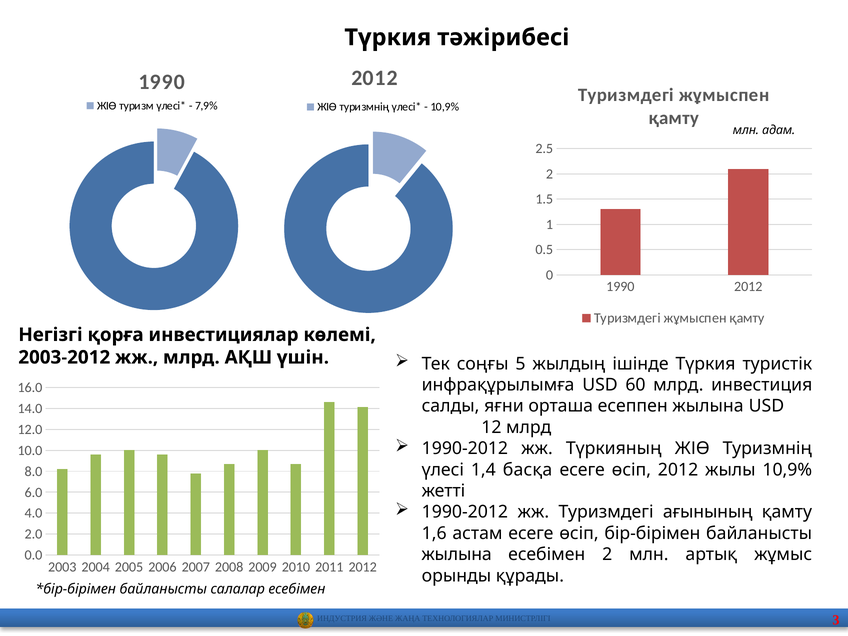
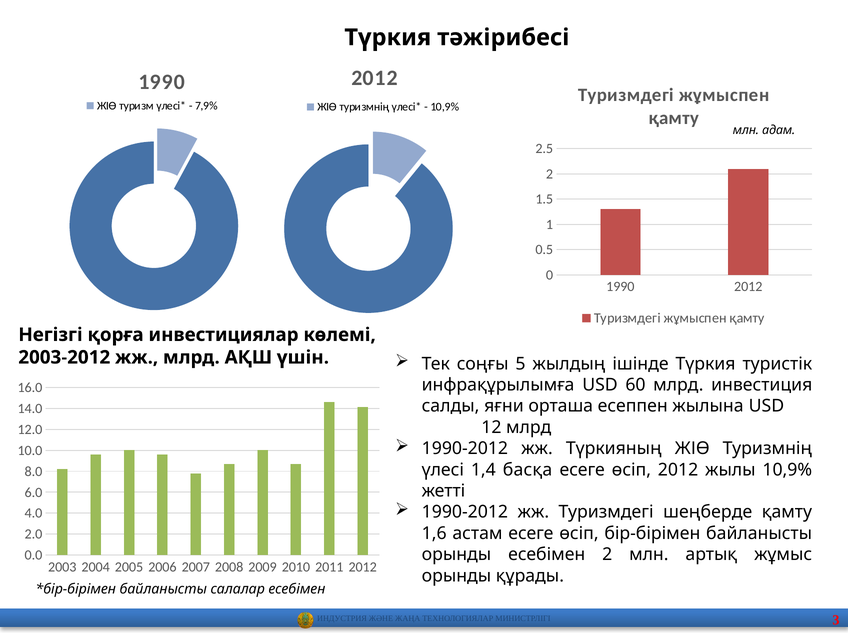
ағынының: ағынының -> шеңберде (708, 512)
жылына: жылына -> орынды (456, 555)
